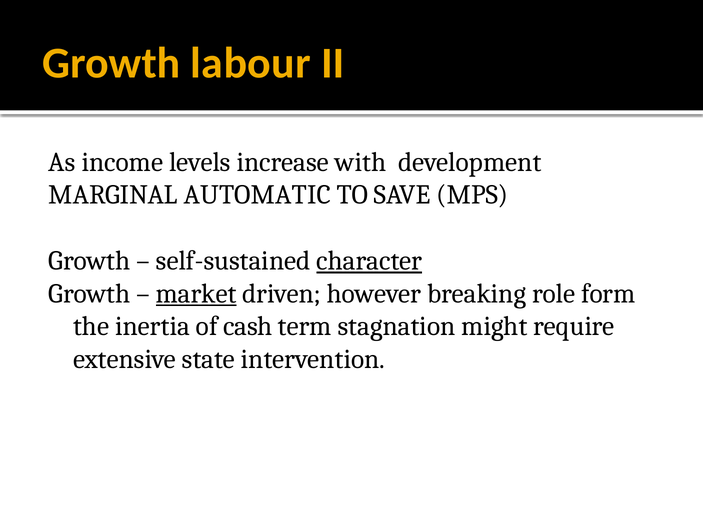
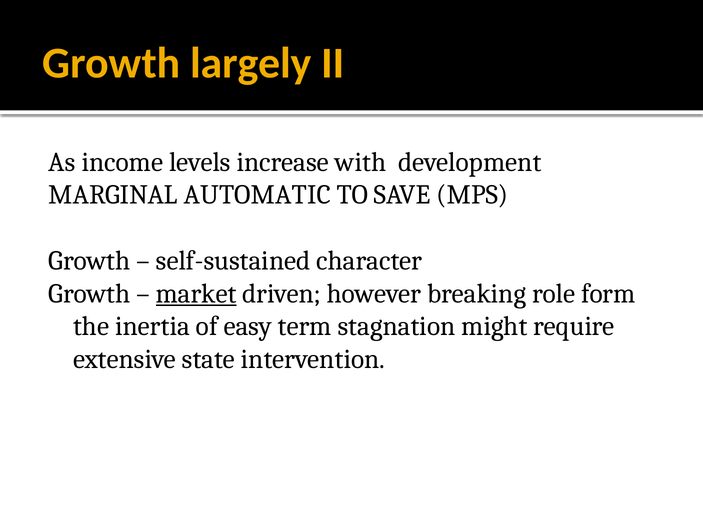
labour: labour -> largely (251, 63)
character underline: present -> none (369, 260)
cash: cash -> easy (248, 326)
